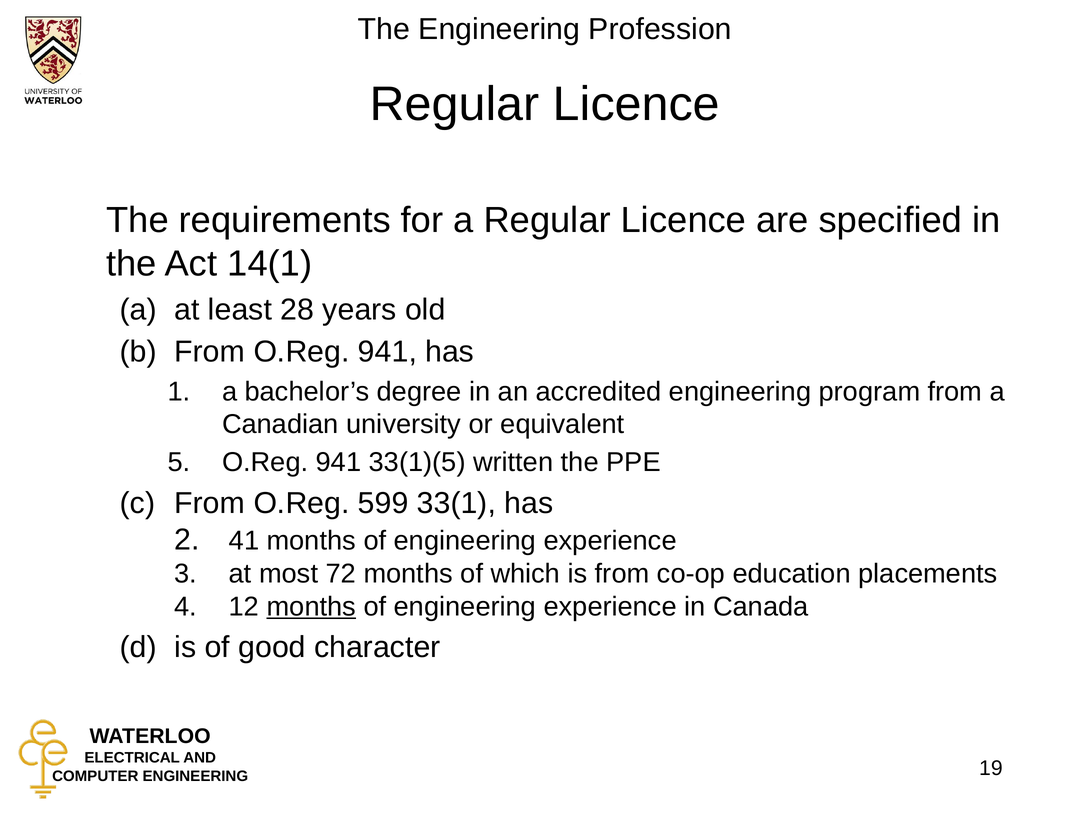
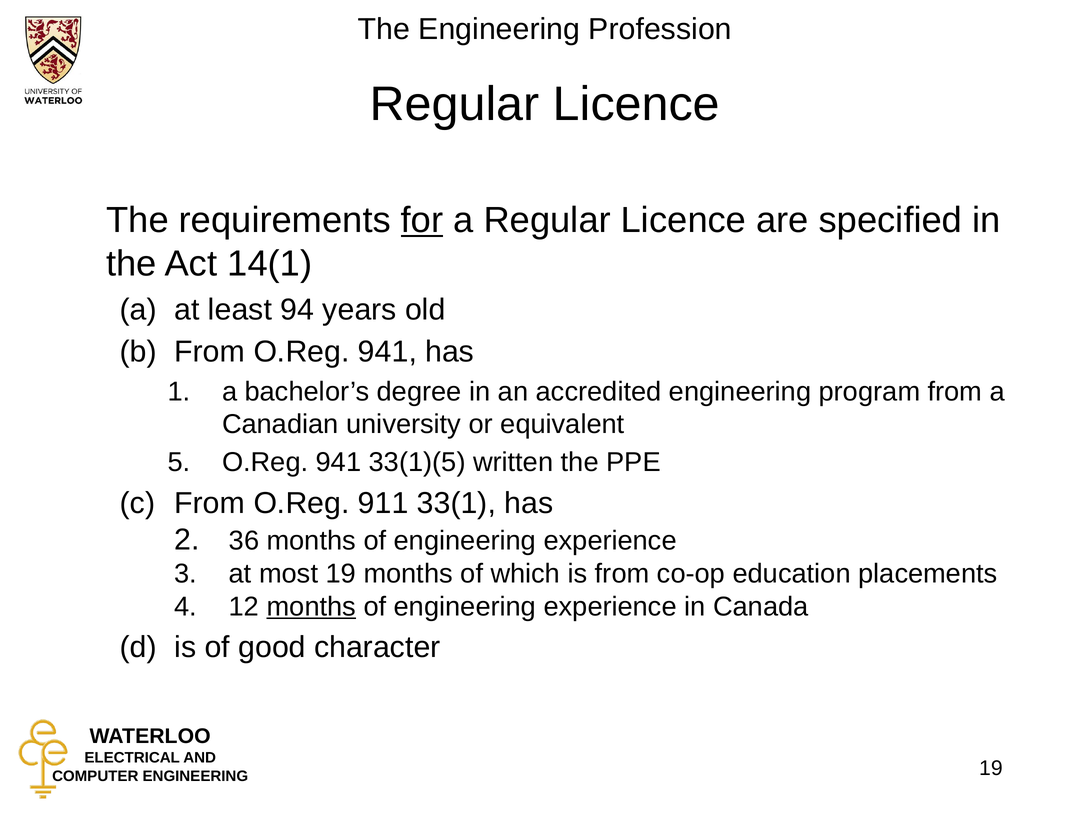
for underline: none -> present (422, 221)
28: 28 -> 94 (297, 310)
599: 599 -> 911 (383, 504)
41: 41 -> 36 (244, 541)
most 72: 72 -> 19 (341, 574)
